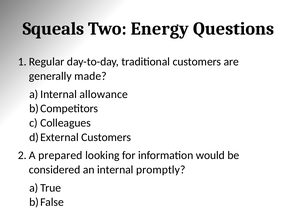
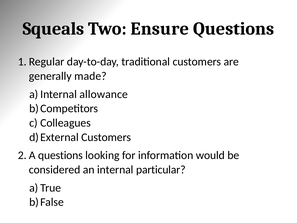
Energy: Energy -> Ensure (160, 29)
prepared: prepared -> questions (60, 155)
promptly: promptly -> particular (161, 170)
